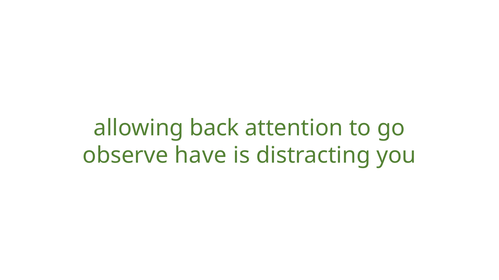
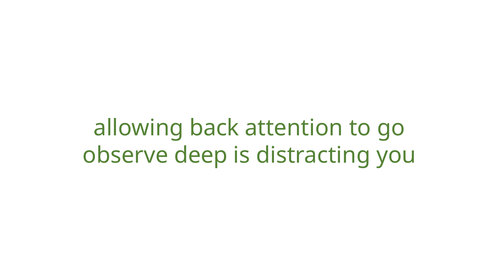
have: have -> deep (201, 156)
